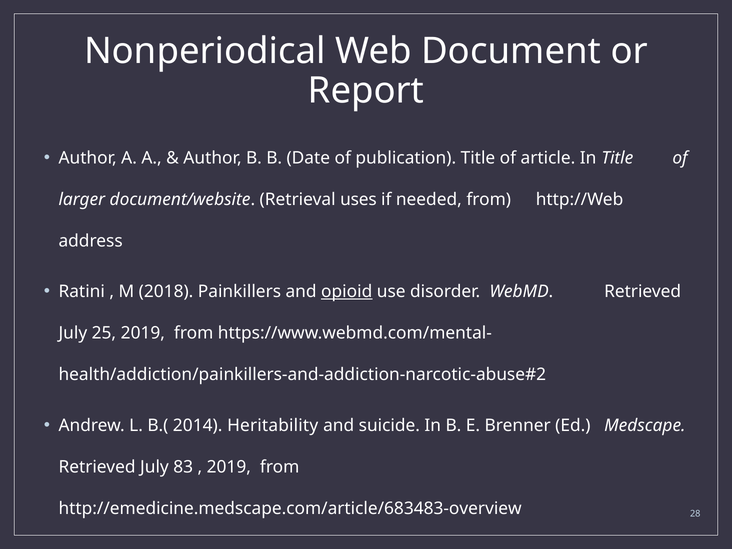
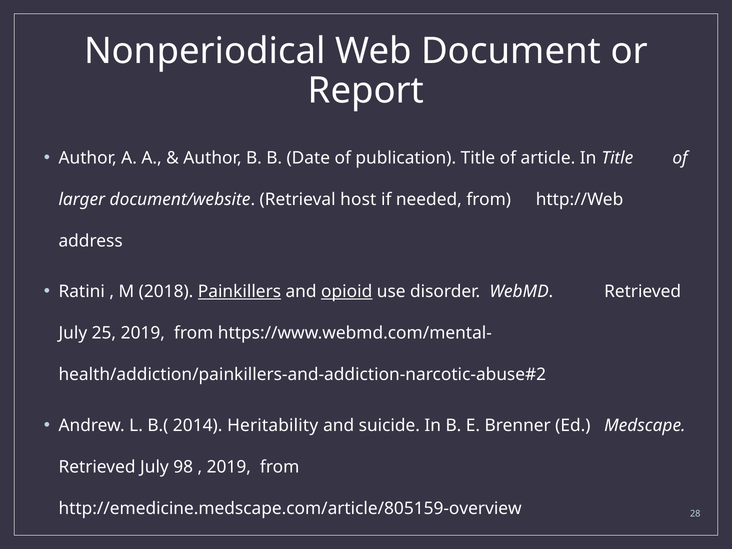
uses: uses -> host (358, 199)
Painkillers underline: none -> present (239, 292)
83: 83 -> 98 (183, 467)
http://emedicine.medscape.com/article/683483-overview: http://emedicine.medscape.com/article/683483-overview -> http://emedicine.medscape.com/article/805159-overview (290, 508)
